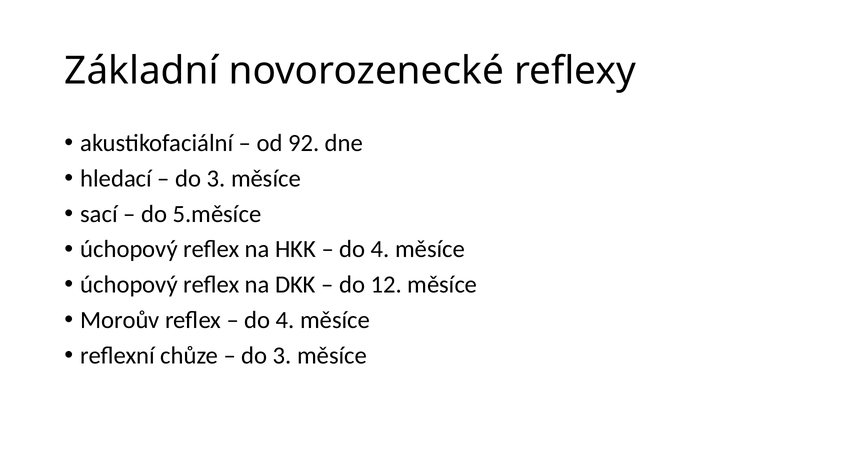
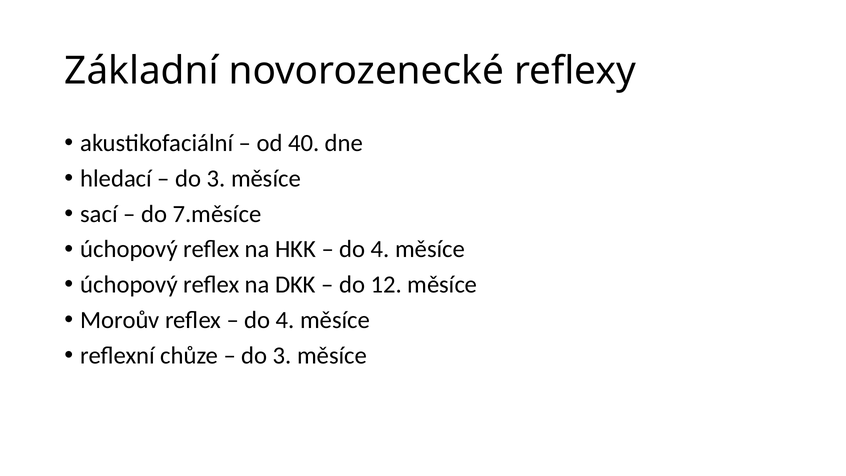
92: 92 -> 40 (304, 143)
5.měsíce: 5.měsíce -> 7.měsíce (217, 214)
